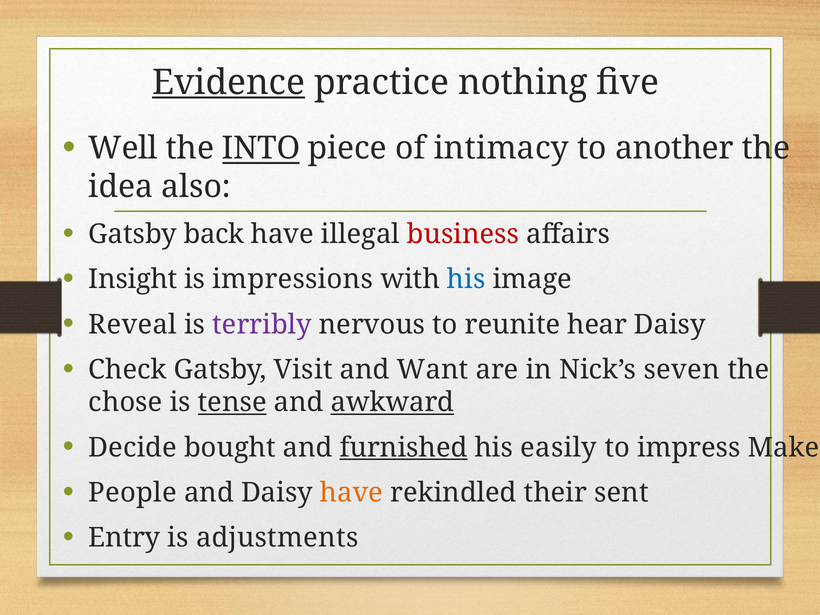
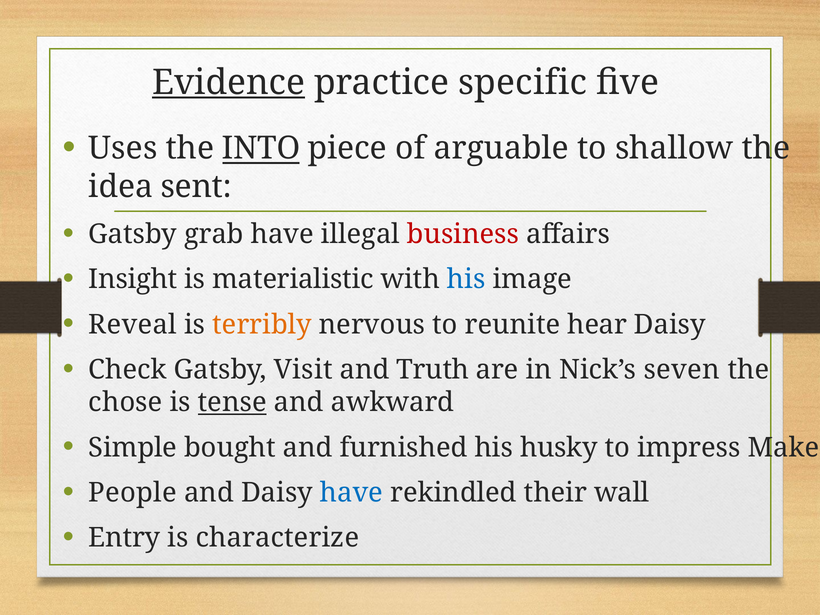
nothing: nothing -> specific (523, 82)
Well: Well -> Uses (123, 148)
intimacy: intimacy -> arguable (501, 148)
another: another -> shallow (674, 148)
also: also -> sent (196, 187)
back: back -> grab (214, 234)
impressions: impressions -> materialistic (293, 279)
terribly colour: purple -> orange (262, 324)
Want: Want -> Truth (433, 370)
awkward underline: present -> none (392, 402)
Decide: Decide -> Simple (133, 447)
furnished underline: present -> none (404, 447)
easily: easily -> husky (559, 447)
have colour: orange -> blue (351, 493)
sent: sent -> wall (622, 493)
adjustments: adjustments -> characterize (277, 538)
